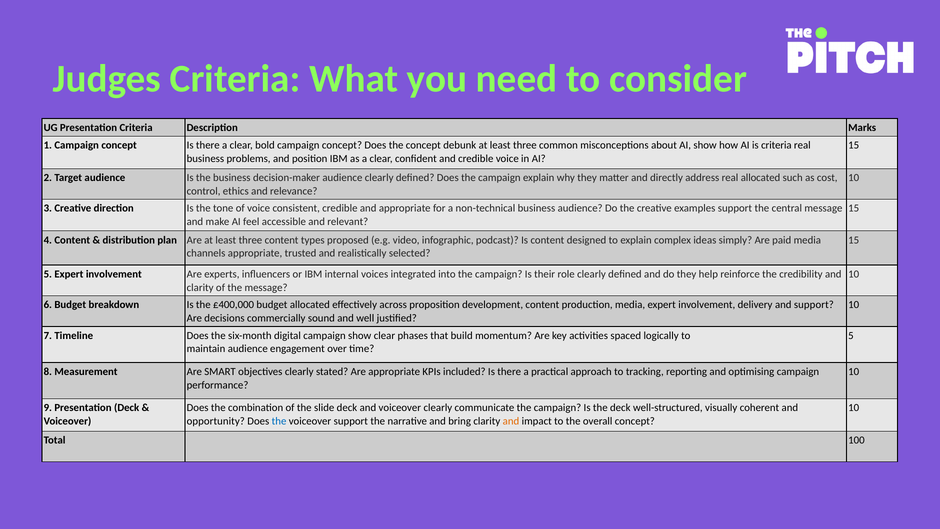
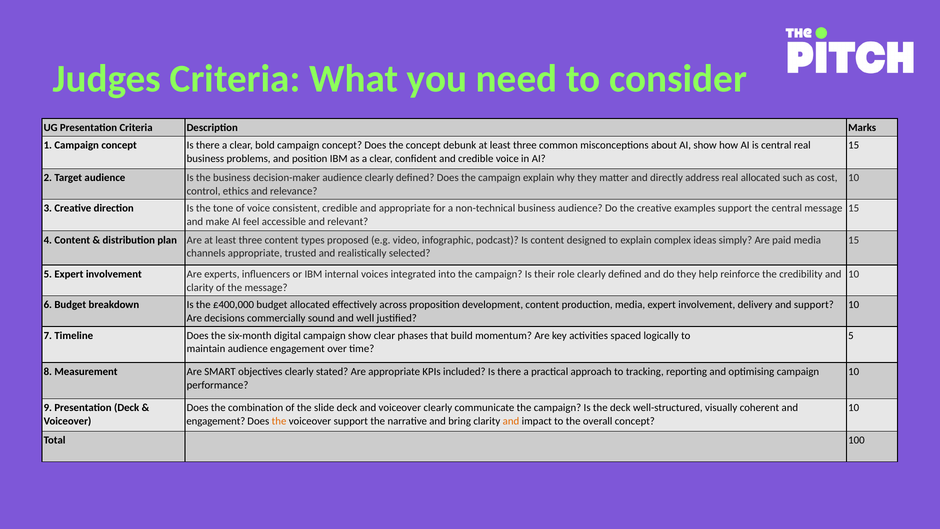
is criteria: criteria -> central (776, 145)
opportunity: opportunity -> engagement (216, 421)
the colour: blue -> orange (279, 421)
